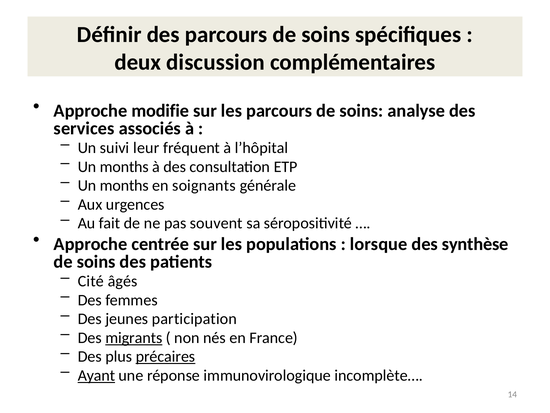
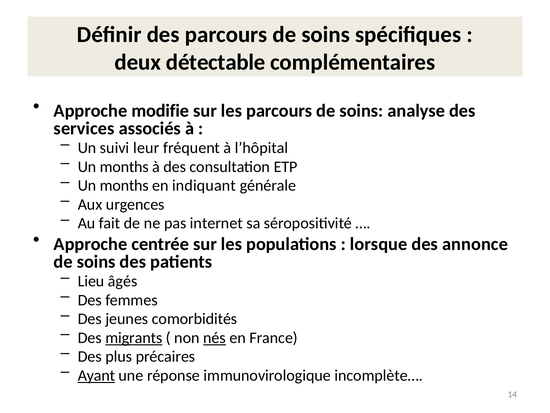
discussion: discussion -> détectable (216, 62)
soignants: soignants -> indiquant (204, 185)
souvent: souvent -> internet (216, 223)
synthèse: synthèse -> annonce (475, 244)
Cité: Cité -> Lieu (91, 281)
participation: participation -> comorbidités (195, 319)
nés underline: none -> present (215, 337)
précaires underline: present -> none (165, 356)
